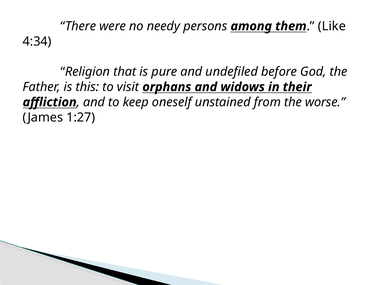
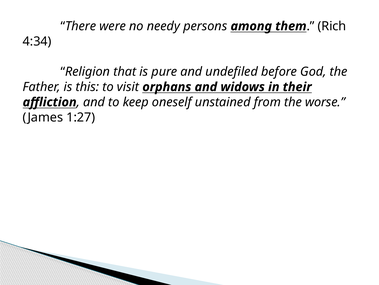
Like: Like -> Rich (332, 26)
